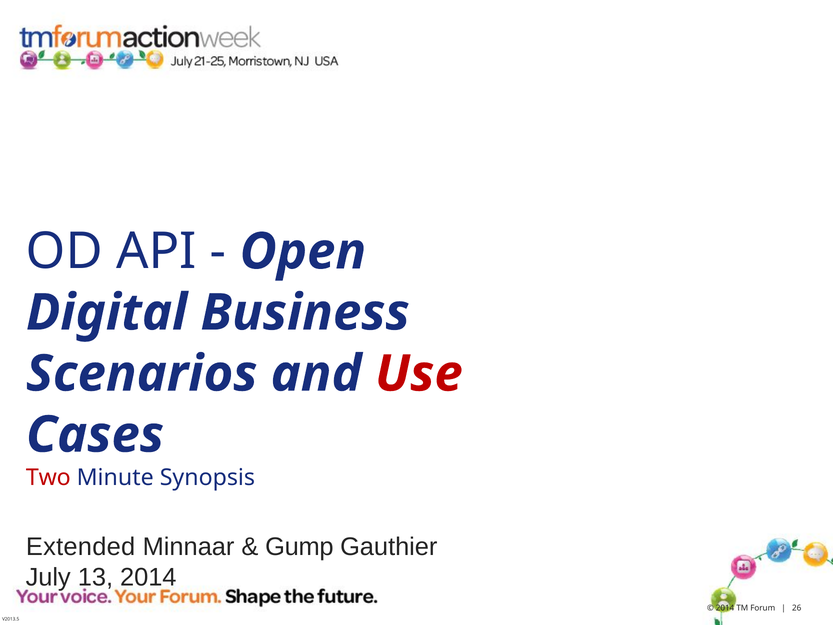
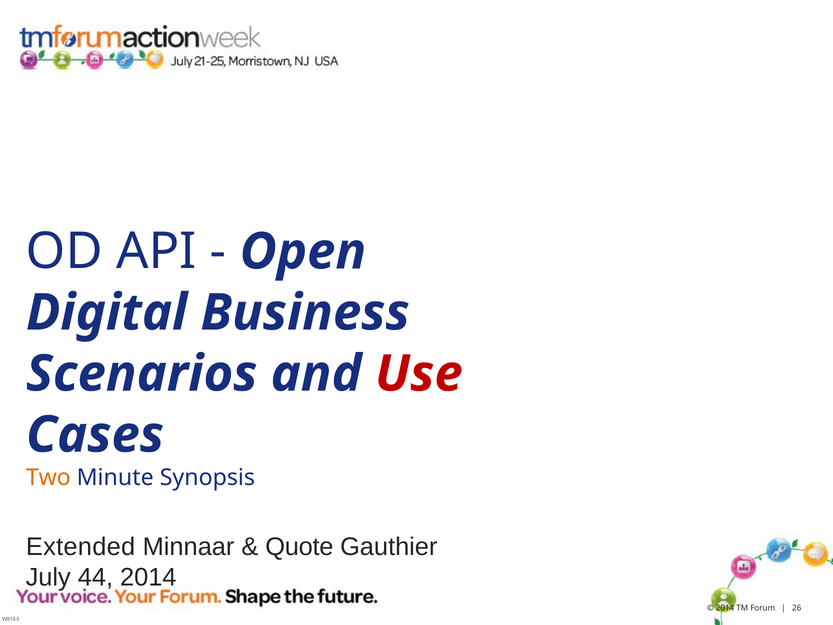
Two colour: red -> orange (48, 477)
Gump: Gump -> Quote (299, 547)
13: 13 -> 44 (95, 577)
